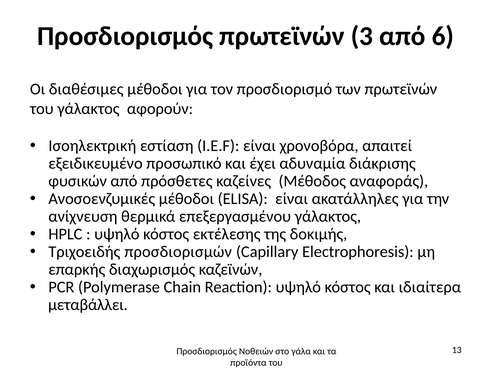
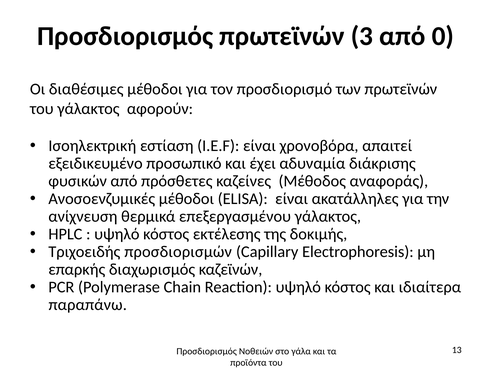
6: 6 -> 0 (443, 36)
μεταβάλλει: μεταβάλλει -> παραπάνω (88, 305)
